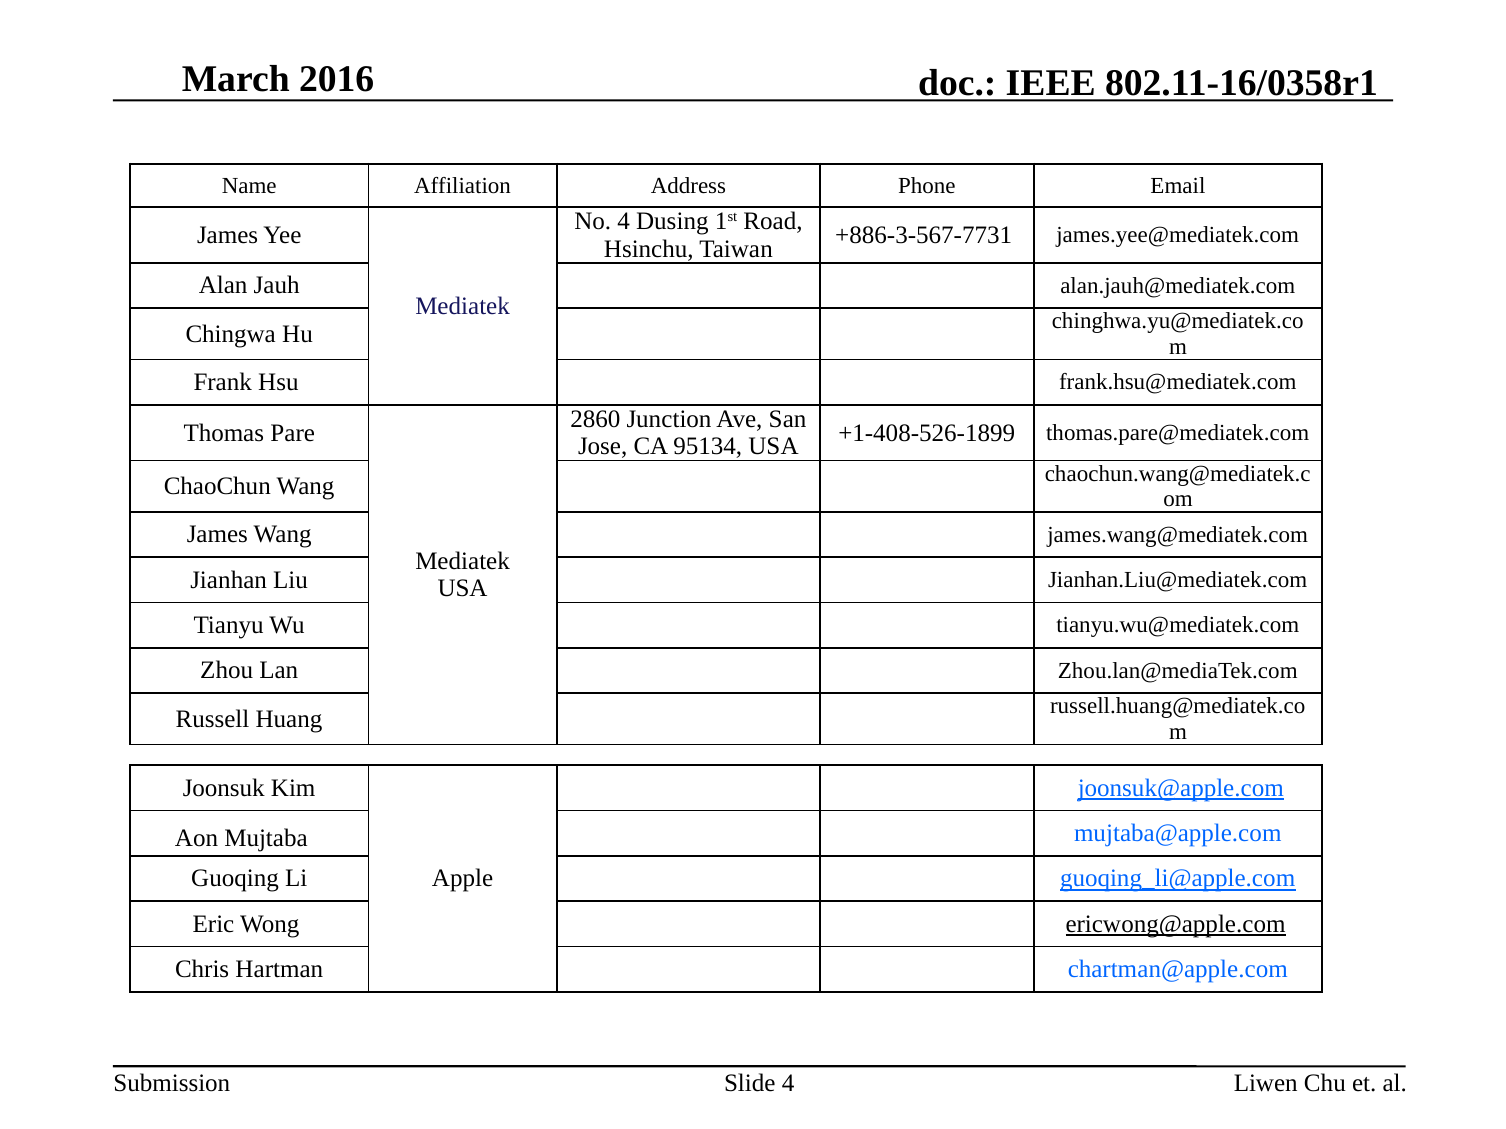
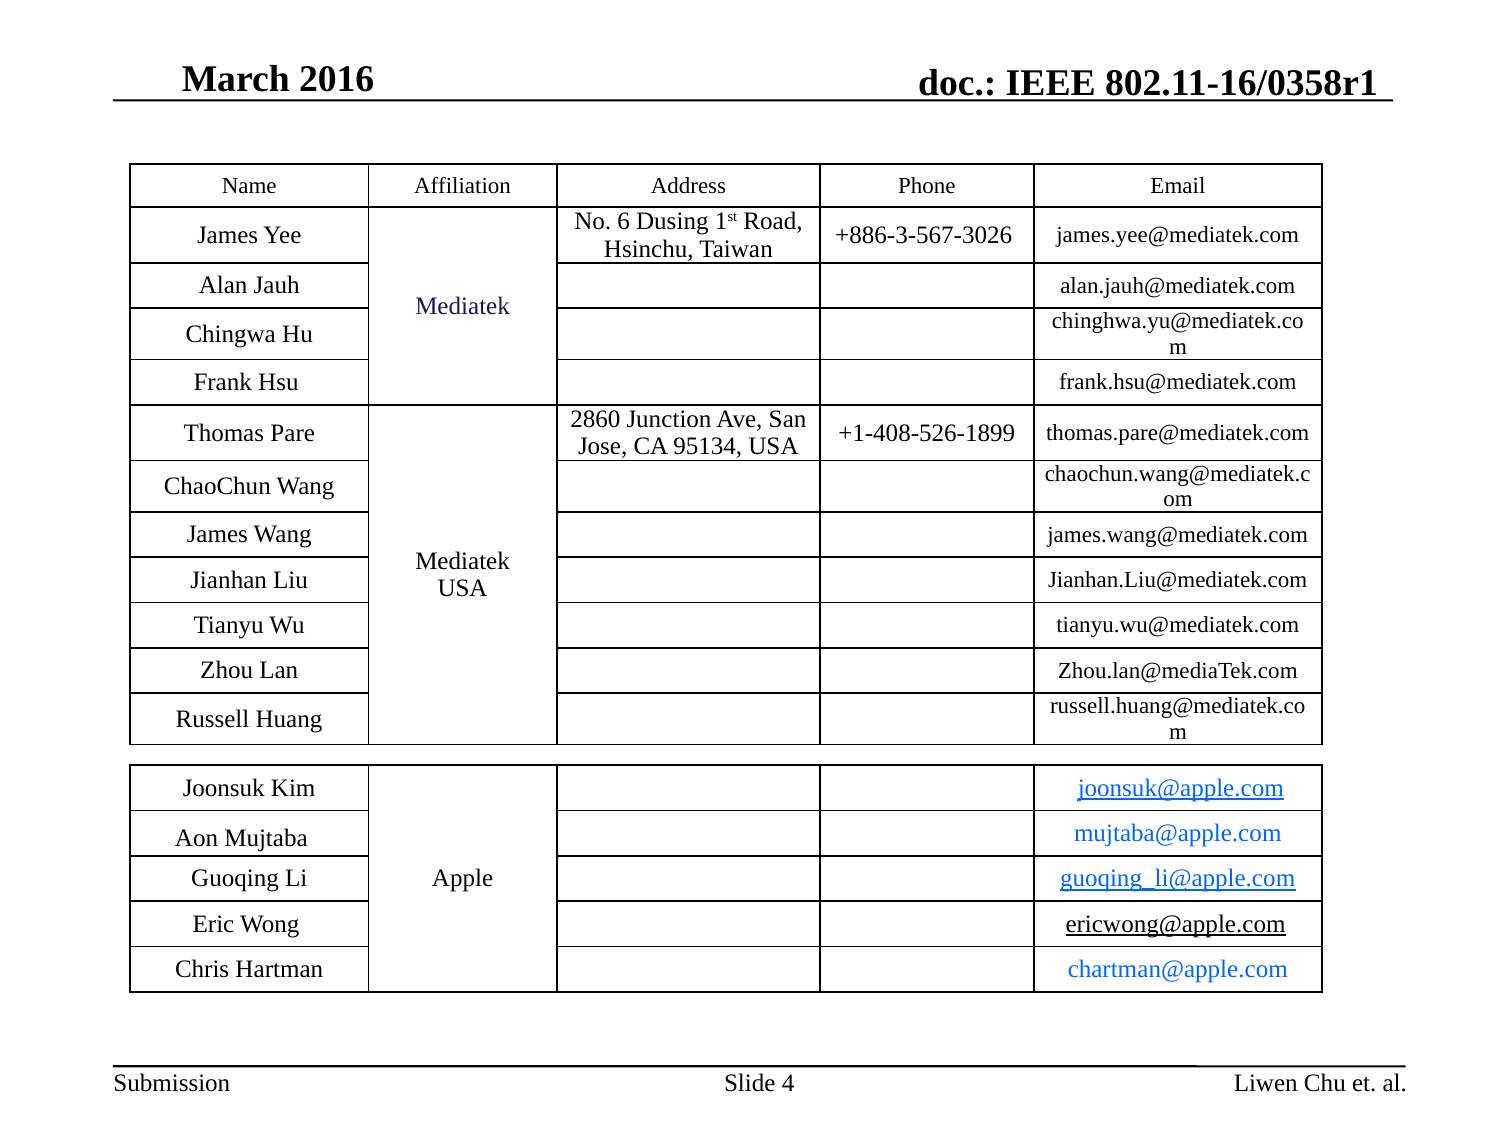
No 4: 4 -> 6 (624, 221)
+886-3-567-7731: +886-3-567-7731 -> +886-3-567-3026 (924, 235)
